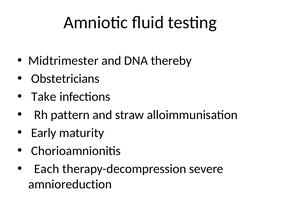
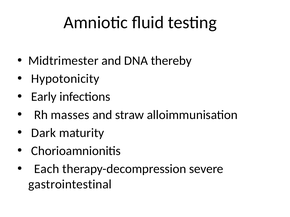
Obstetricians: Obstetricians -> Hypotonicity (65, 79)
Take: Take -> Early (44, 97)
pattern: pattern -> masses (70, 115)
Early: Early -> Dark (44, 133)
amnioreduction: amnioreduction -> gastrointestinal (70, 185)
